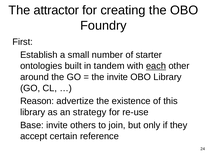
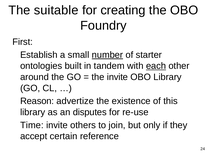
attractor: attractor -> suitable (56, 10)
number underline: none -> present (107, 55)
strategy: strategy -> disputes (90, 112)
Base: Base -> Time (32, 125)
